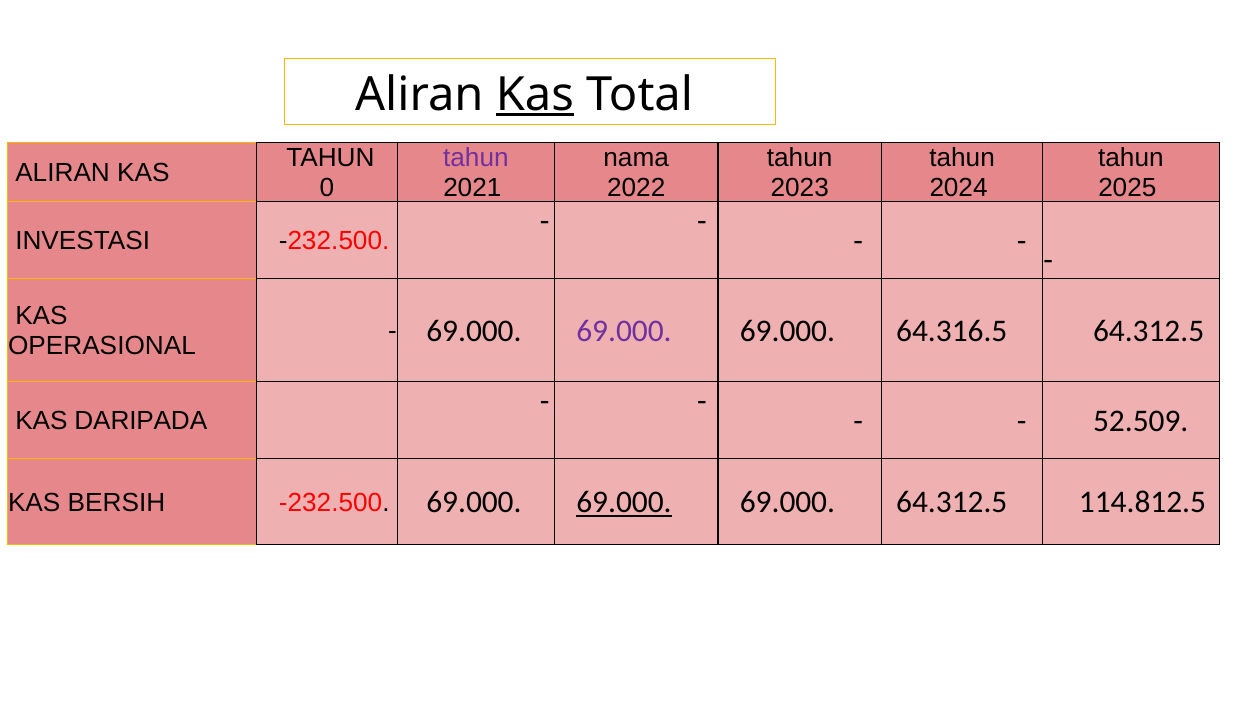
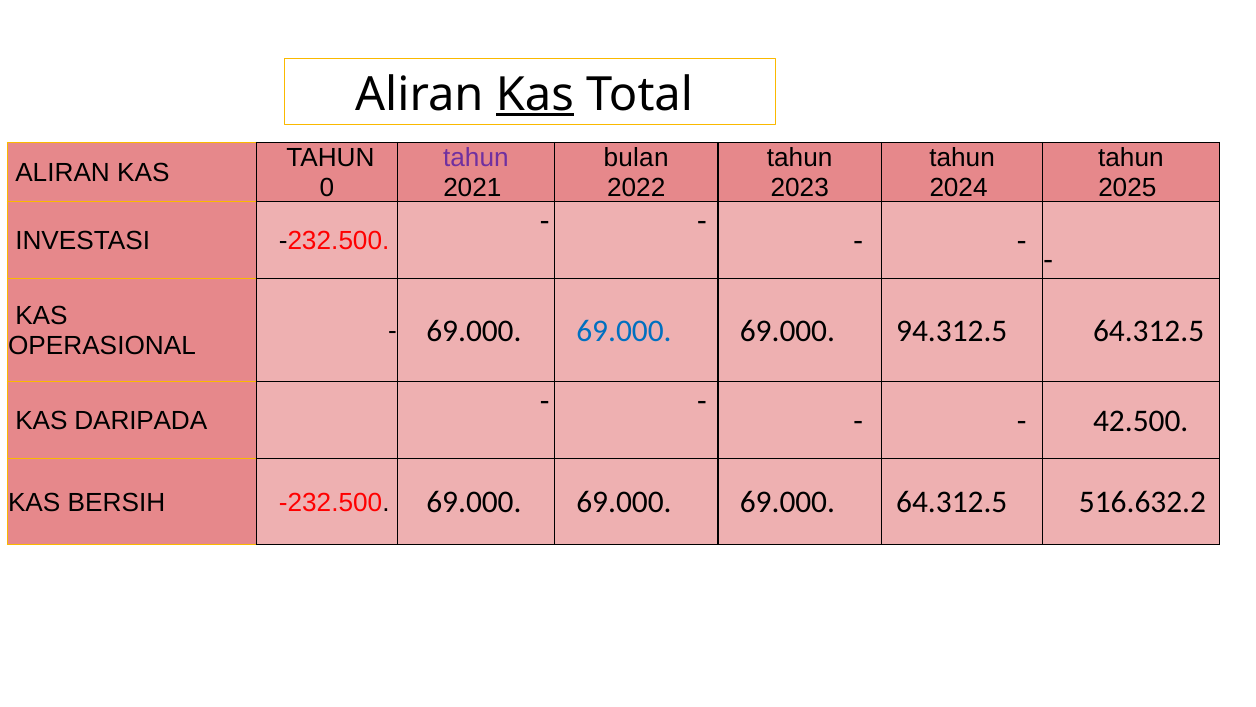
nama: nama -> bulan (636, 158)
69.000 colour: purple -> blue (624, 331)
64.316.5: 64.316.5 -> 94.312.5 (952, 331)
52.509: 52.509 -> 42.500 (1141, 421)
69.000 underline: present -> none (624, 502)
114.812.5: 114.812.5 -> 516.632.2 (1142, 502)
